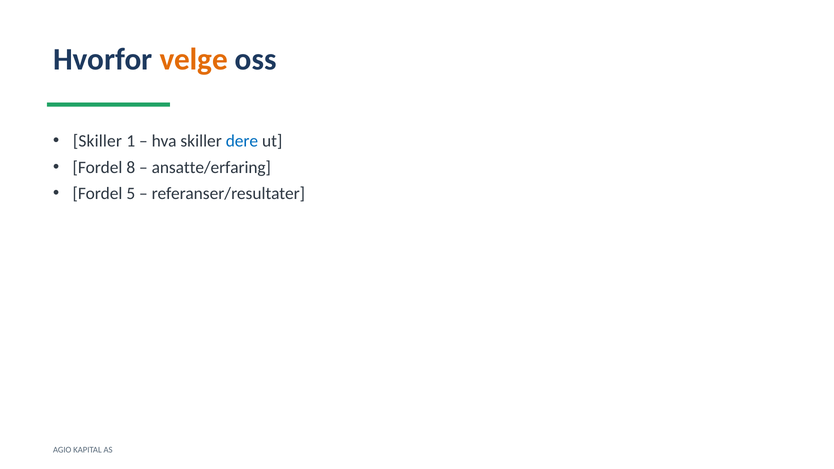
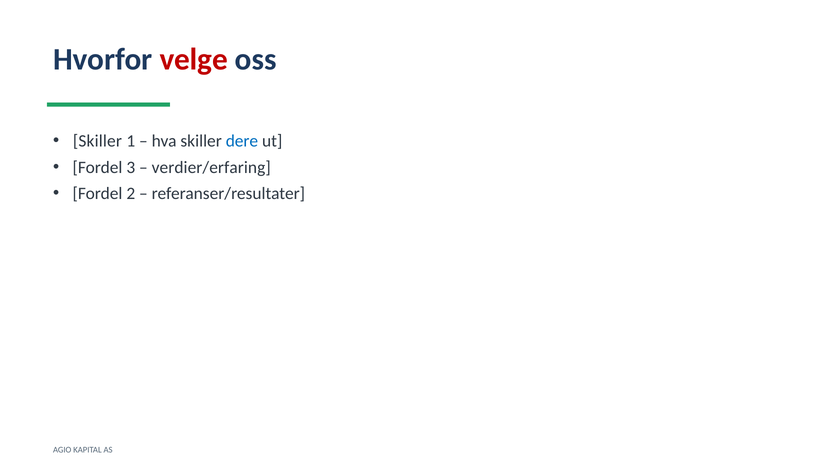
velge colour: orange -> red (194, 60)
8: 8 -> 3 (131, 167)
ansatte/erfaring: ansatte/erfaring -> verdier/erfaring (211, 167)
5: 5 -> 2 (131, 193)
